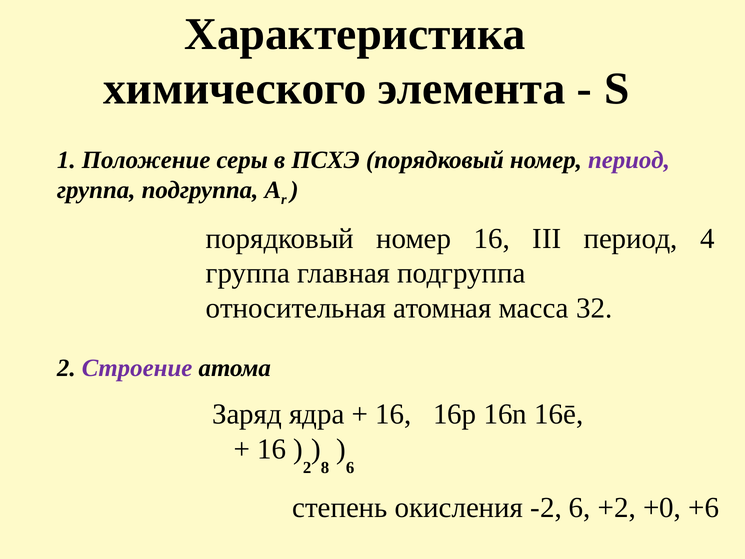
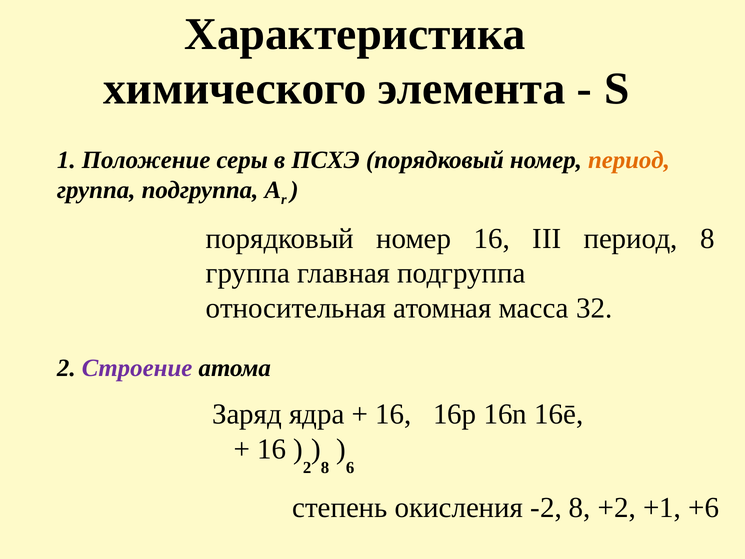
период colour: purple -> orange (629, 160)
период 4: 4 -> 8 (707, 238)
-2 6: 6 -> 8 (580, 507)
+0: +0 -> +1 (662, 507)
